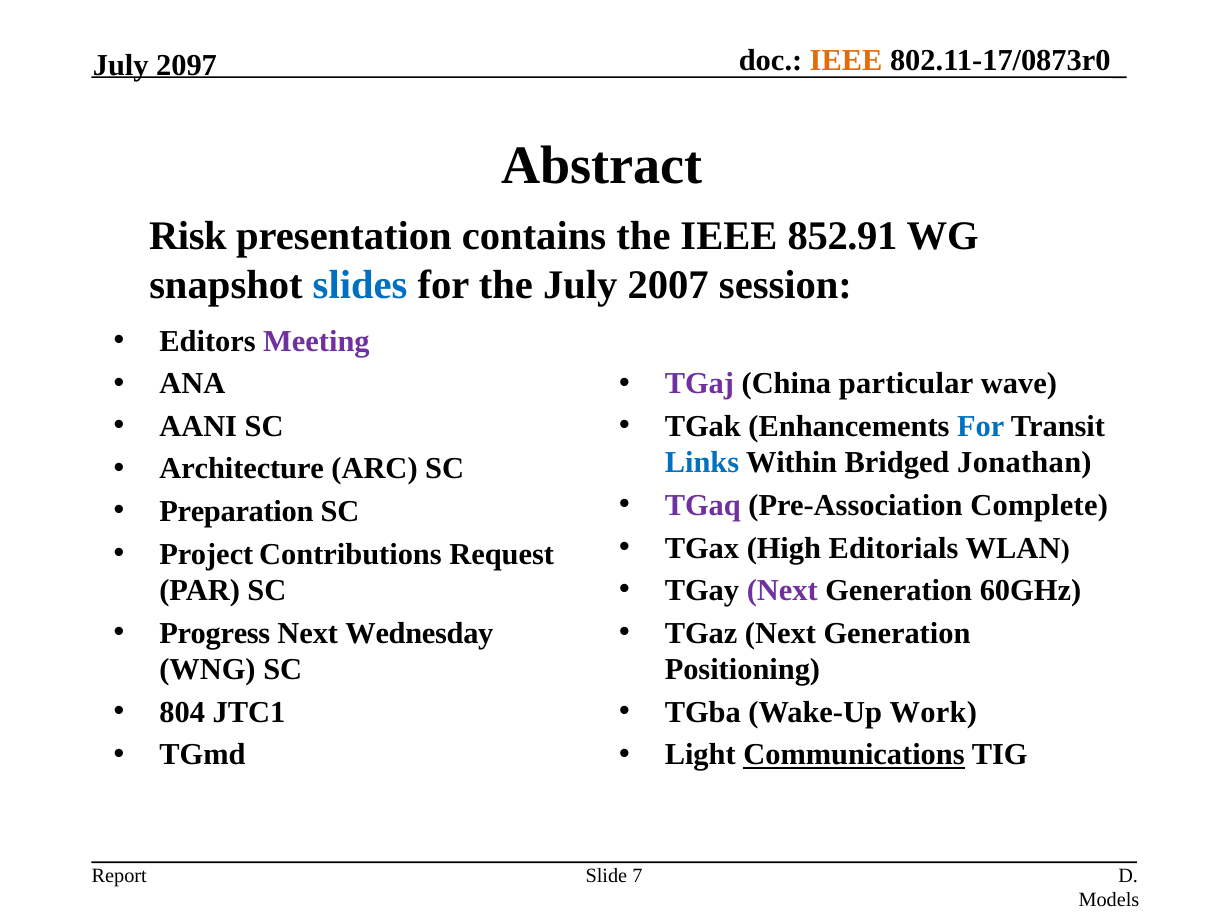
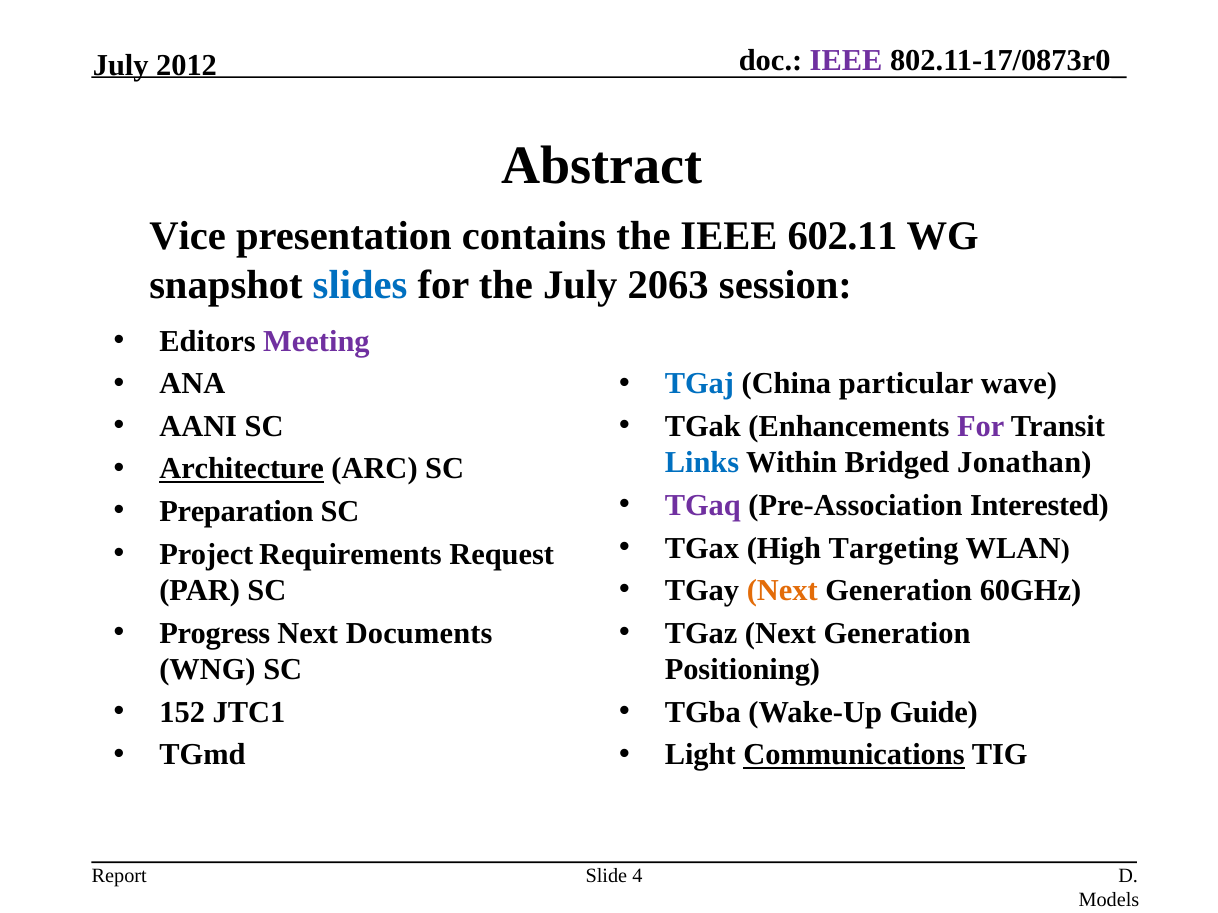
IEEE colour: orange -> purple (846, 61)
2097: 2097 -> 2012 (187, 65)
Risk: Risk -> Vice (188, 236)
852.91: 852.91 -> 602.11 (843, 236)
2007: 2007 -> 2063 (668, 285)
TGaj colour: purple -> blue (699, 384)
For colour: blue -> purple (981, 426)
Architecture underline: none -> present (242, 469)
Complete: Complete -> Interested (1039, 506)
Editorials: Editorials -> Targeting (894, 548)
Contributions: Contributions -> Requirements (350, 554)
Next colour: purple -> orange (782, 591)
Wednesday: Wednesday -> Documents (419, 634)
804: 804 -> 152 (182, 713)
Work: Work -> Guide (934, 713)
7: 7 -> 4 (637, 876)
